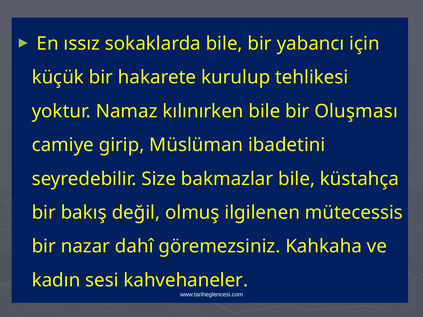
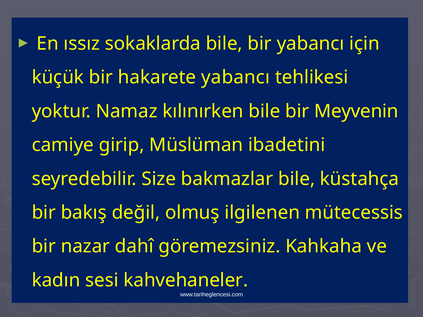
hakarete kurulup: kurulup -> yabancı (236, 77)
Oluşması: Oluşması -> Meyvenin (356, 111)
